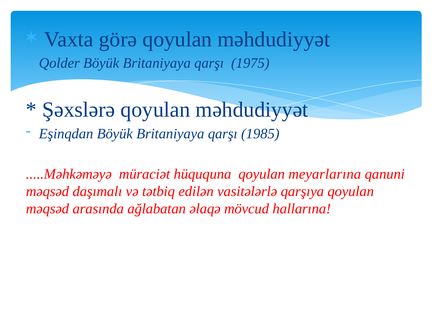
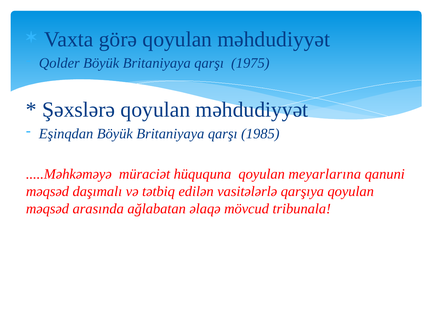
hallarına: hallarına -> tribunala (302, 209)
